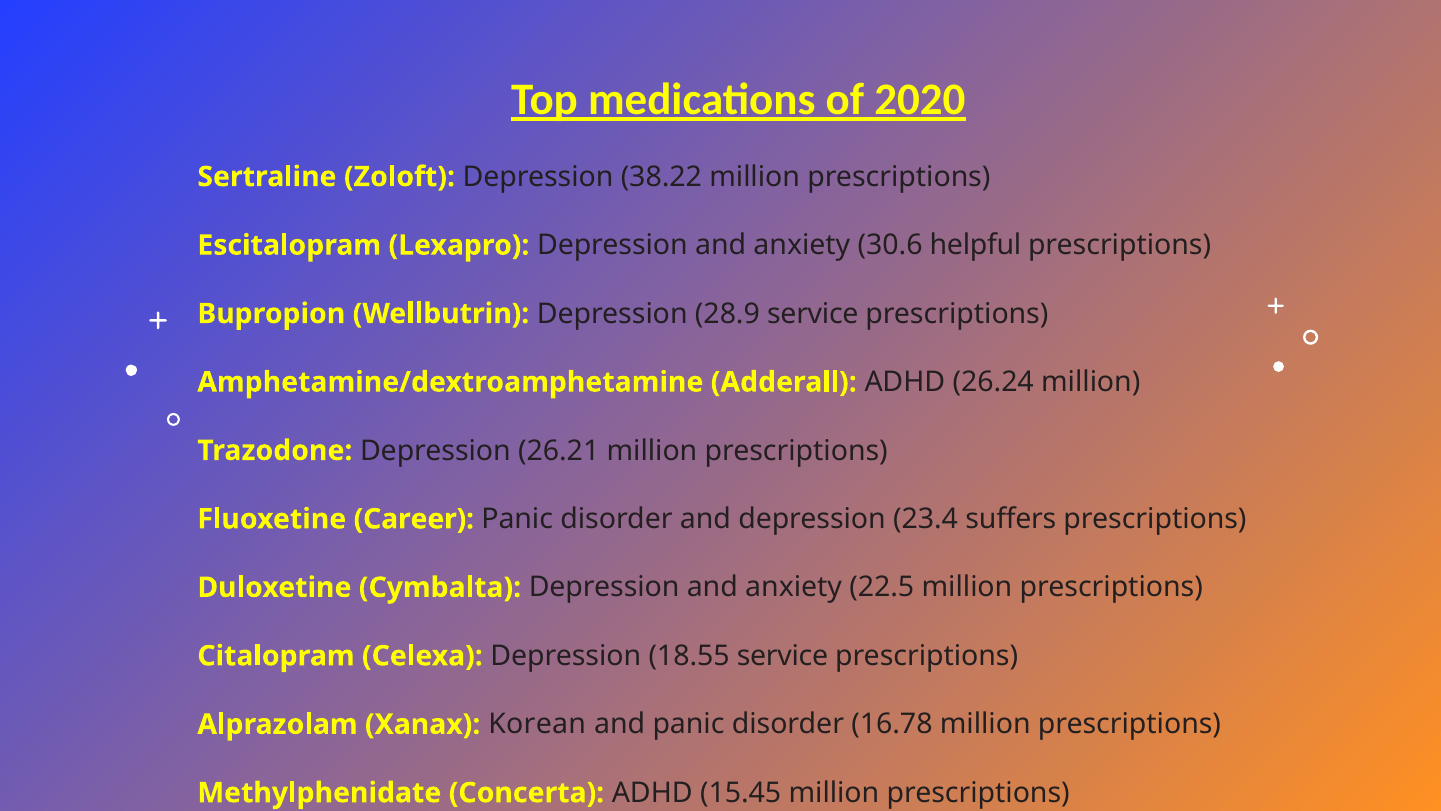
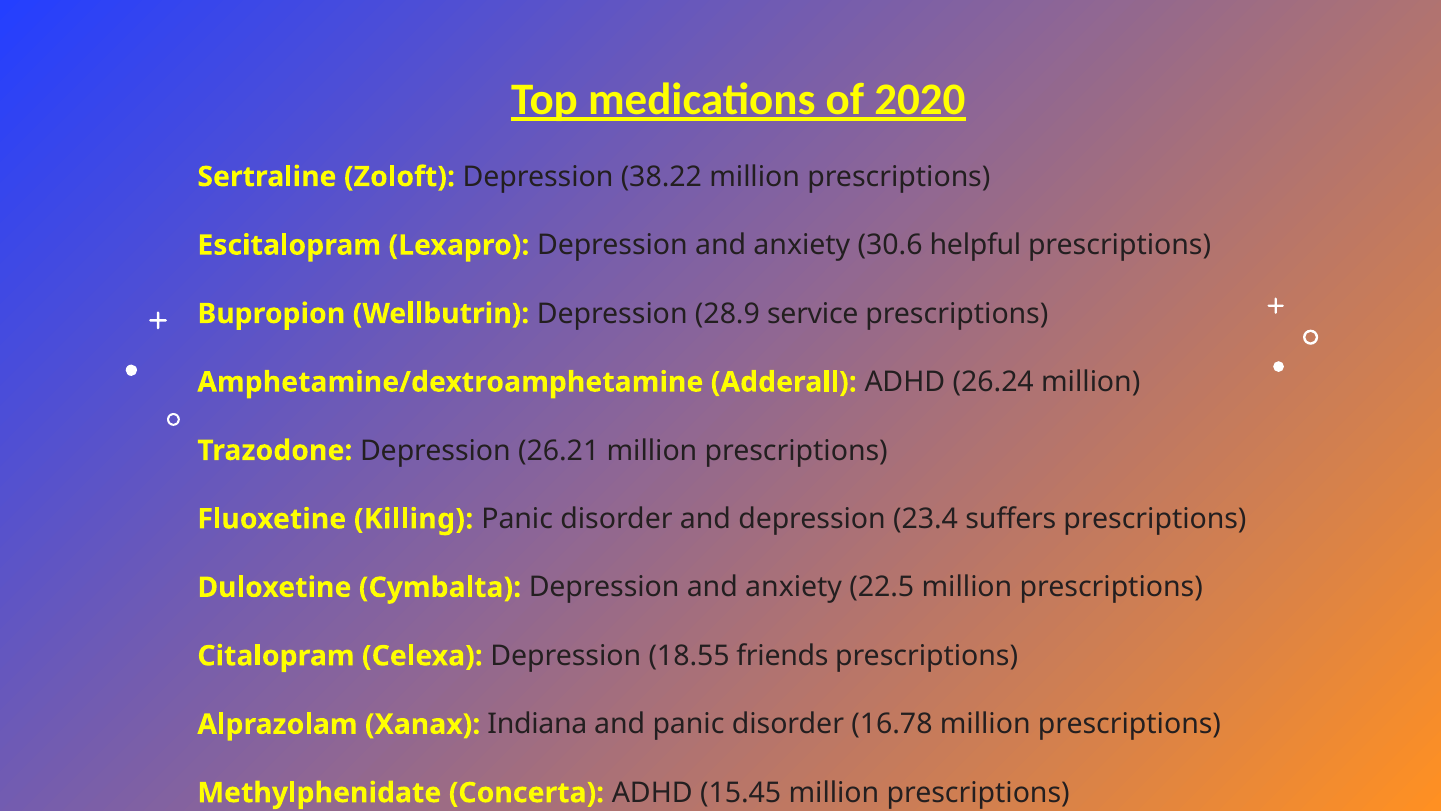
Career: Career -> Killing (414, 519)
18.55 service: service -> friends (783, 656)
Korean: Korean -> Indiana (537, 724)
